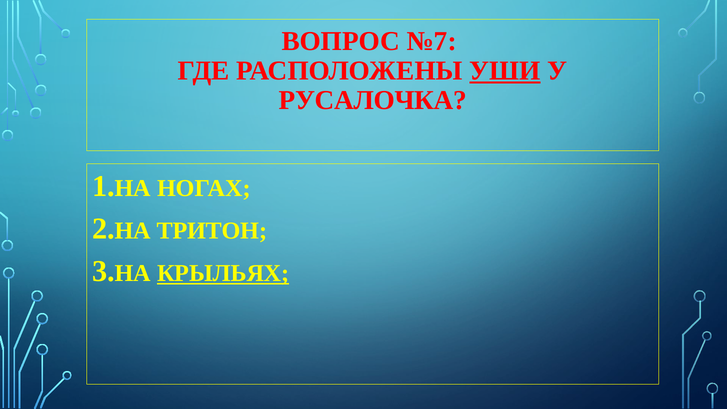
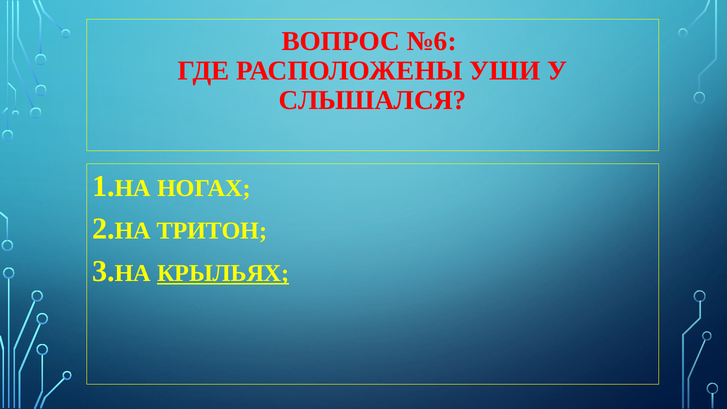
№7: №7 -> №6 (432, 41)
УШИ underline: present -> none (505, 71)
РУСАЛОЧКА: РУСАЛОЧКА -> СЛЫШАЛСЯ (373, 100)
